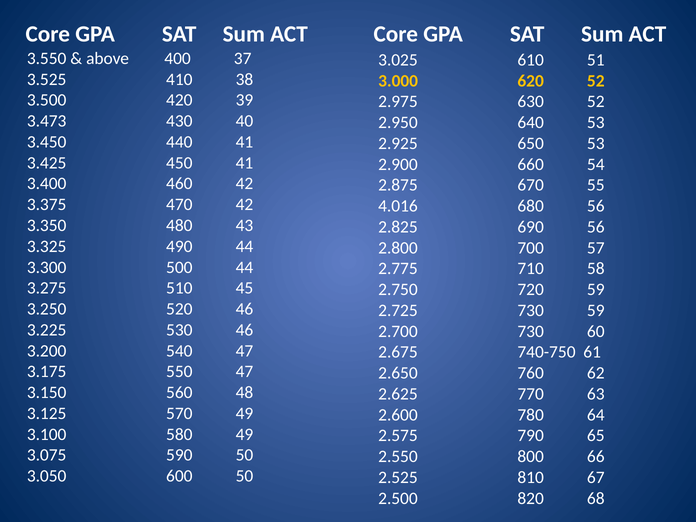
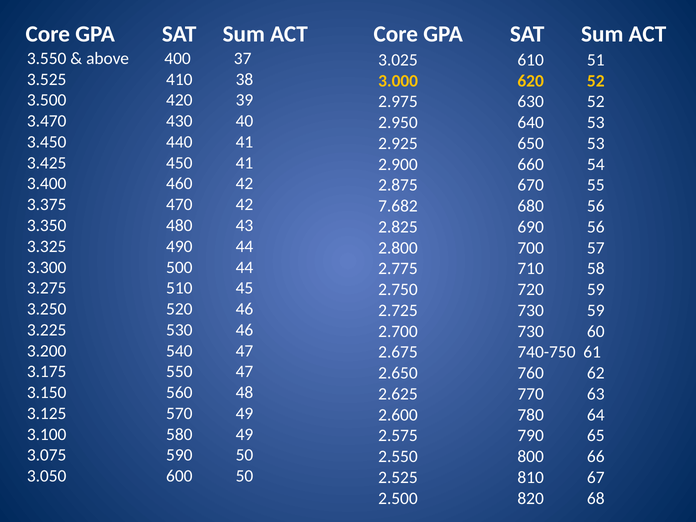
3.473: 3.473 -> 3.470 (47, 121)
4.016: 4.016 -> 7.682 (398, 206)
